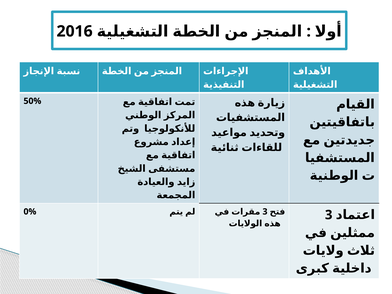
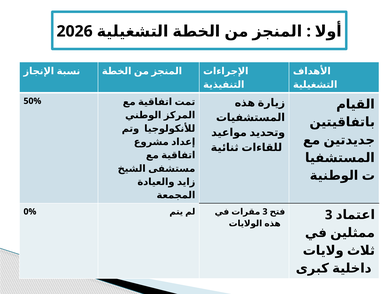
2016: 2016 -> 2026 (75, 31)
